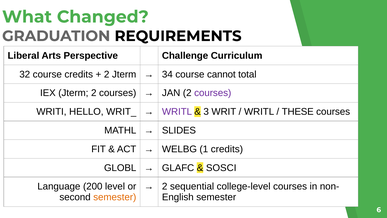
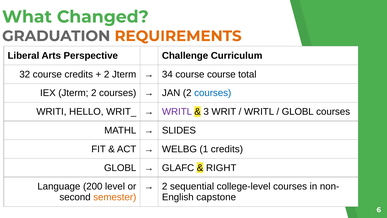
REQUIREMENTS colour: black -> orange (178, 36)
course cannot: cannot -> course (221, 74)
courses colour: purple -> blue (213, 93)
THESE: THESE -> GLOBL (298, 112)
SOSCI: SOSCI -> RIGHT (221, 168)
semester: semester -> capstone (216, 197)
